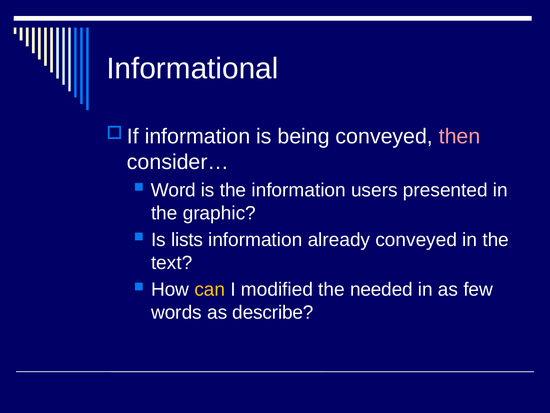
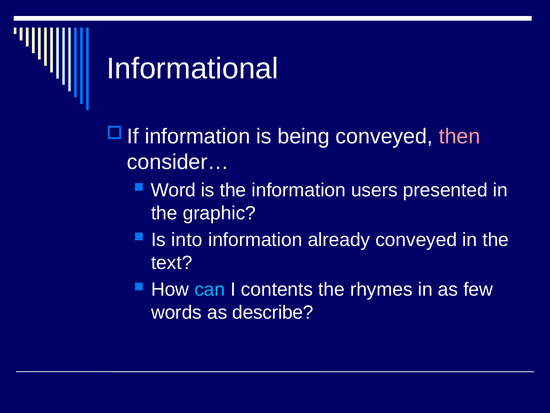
lists: lists -> into (187, 240)
can colour: yellow -> light blue (210, 289)
modified: modified -> contents (277, 289)
needed: needed -> rhymes (381, 289)
